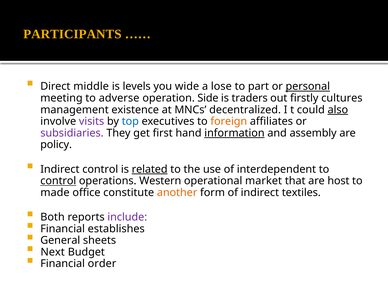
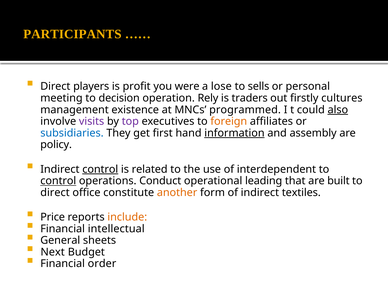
middle: middle -> players (91, 86)
levels: levels -> profit (137, 86)
wide: wide -> were (187, 86)
part: part -> sells (259, 86)
personal underline: present -> none (308, 86)
adverse: adverse -> decision (119, 98)
Side: Side -> Rely (208, 98)
decentralized: decentralized -> programmed (245, 110)
top colour: blue -> purple (130, 121)
subsidiaries colour: purple -> blue (72, 133)
control underline: none -> present (100, 169)
related underline: present -> none (150, 169)
Western: Western -> Conduct (160, 181)
market: market -> leading (264, 181)
host: host -> built (338, 181)
made: made -> direct (55, 192)
Both: Both -> Price (53, 217)
include colour: purple -> orange (127, 217)
establishes: establishes -> intellectual (116, 229)
